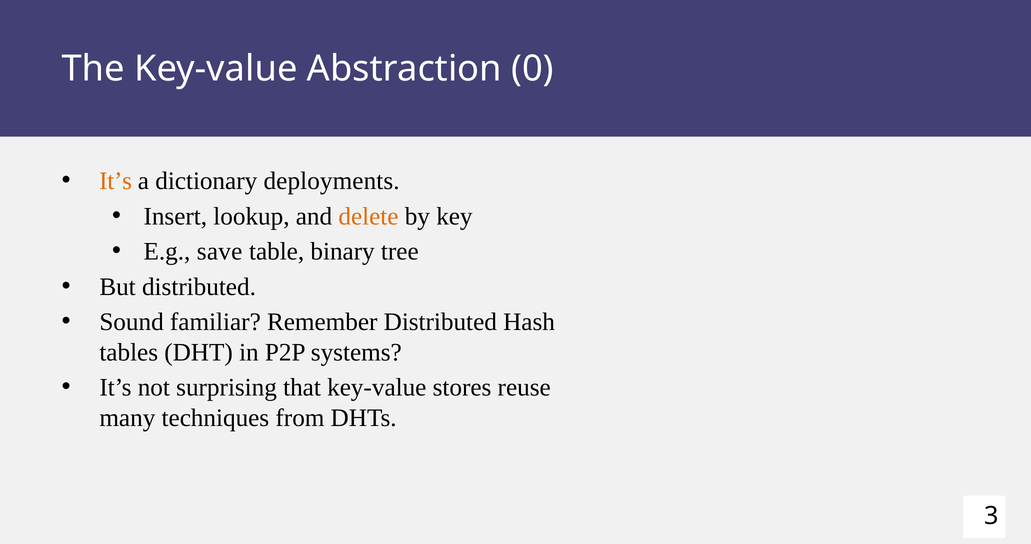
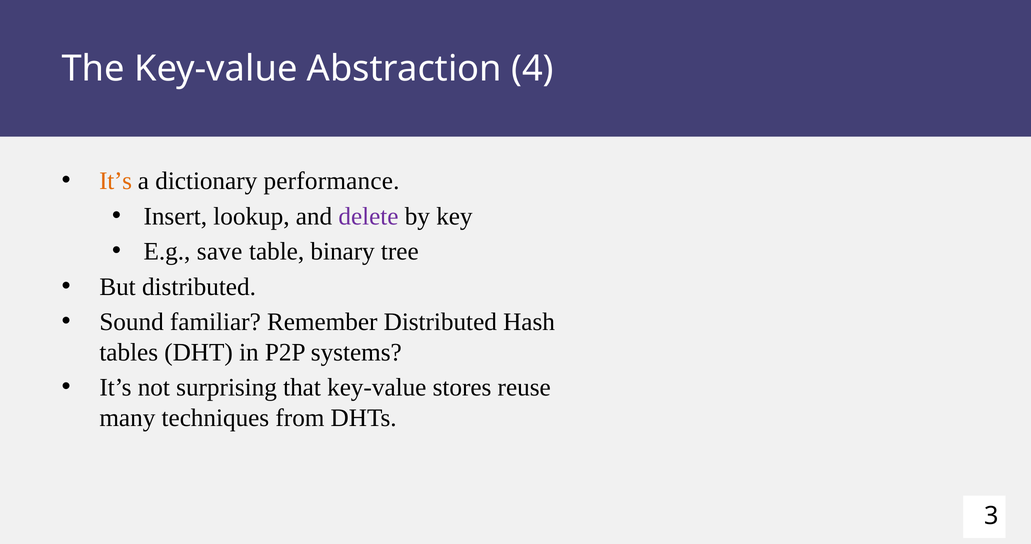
0: 0 -> 4 (532, 69)
deployments: deployments -> performance (332, 181)
delete colour: orange -> purple (368, 217)
